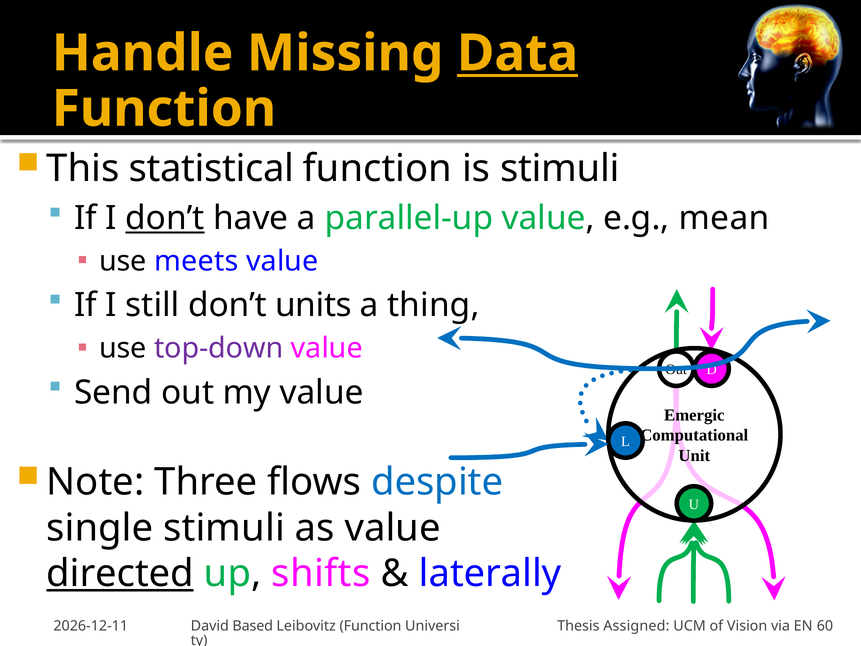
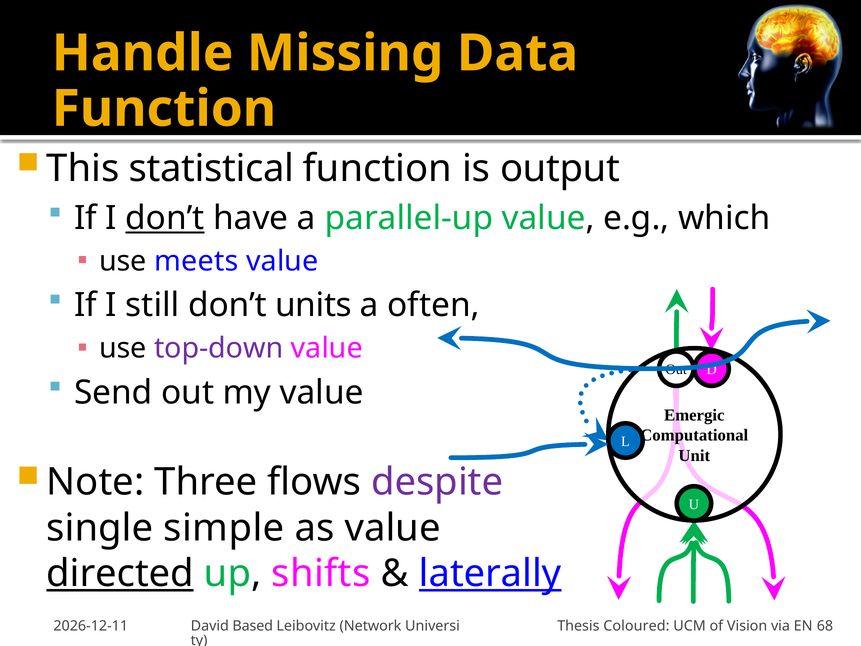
Data underline: present -> none (517, 53)
is stimuli: stimuli -> output (560, 169)
mean: mean -> which (724, 218)
thing: thing -> often (433, 305)
despite colour: blue -> purple (437, 482)
single stimuli: stimuli -> simple (224, 528)
laterally underline: none -> present (490, 574)
Leibovitz Function: Function -> Network (370, 626)
Assigned: Assigned -> Coloured (636, 626)
60: 60 -> 68 (825, 626)
